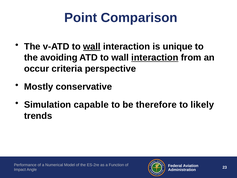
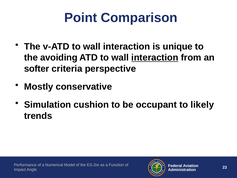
wall underline: present -> none (92, 46)
occur: occur -> softer (37, 69)
capable: capable -> cushion (91, 105)
therefore: therefore -> occupant (156, 105)
